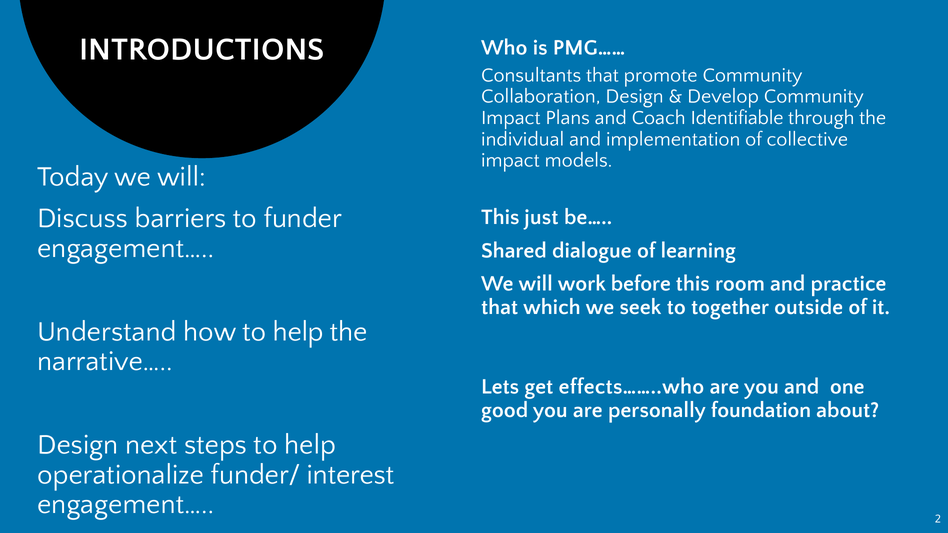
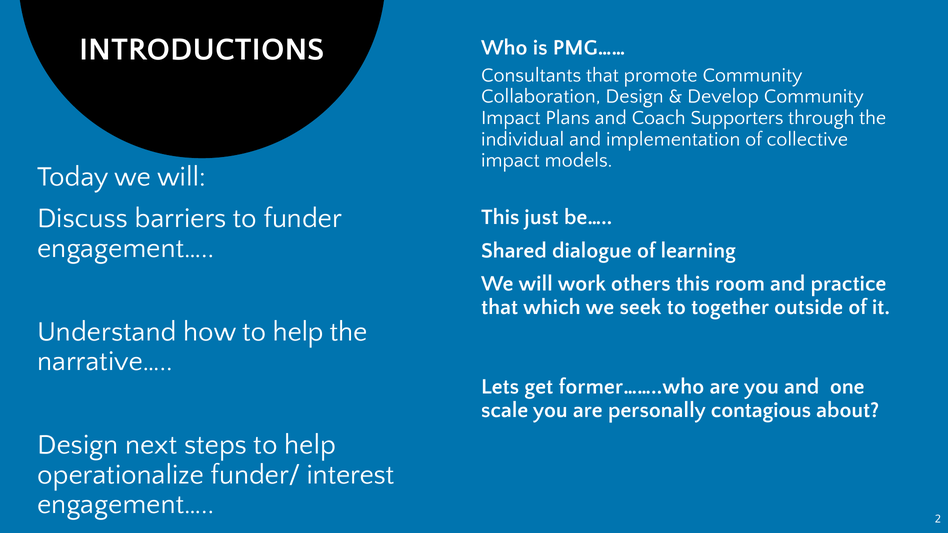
Identifiable: Identifiable -> Supporters (737, 118)
before: before -> others (641, 284)
effects……..who: effects……..who -> former……..who (631, 387)
good: good -> scale (505, 410)
foundation: foundation -> contagious (761, 410)
